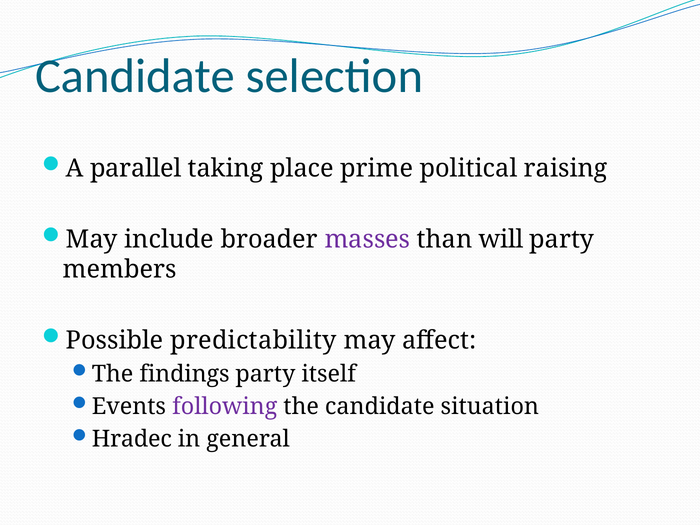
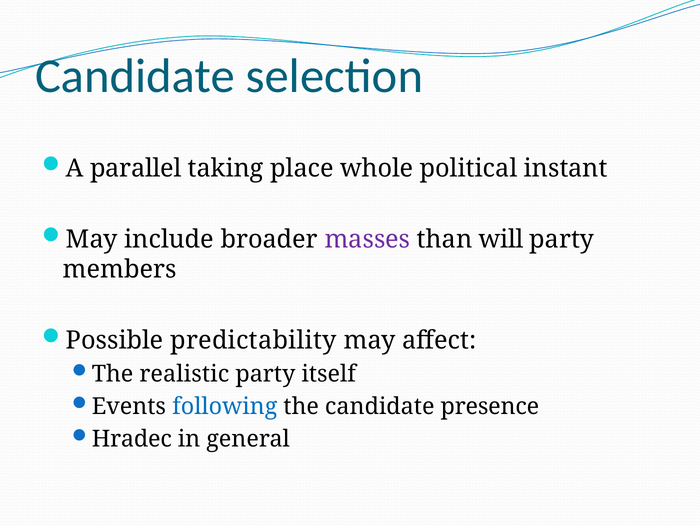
prime: prime -> whole (377, 169)
raising: raising -> instant (566, 169)
findings: findings -> realistic (184, 374)
following colour: purple -> blue (225, 407)
situation: situation -> presence (490, 407)
